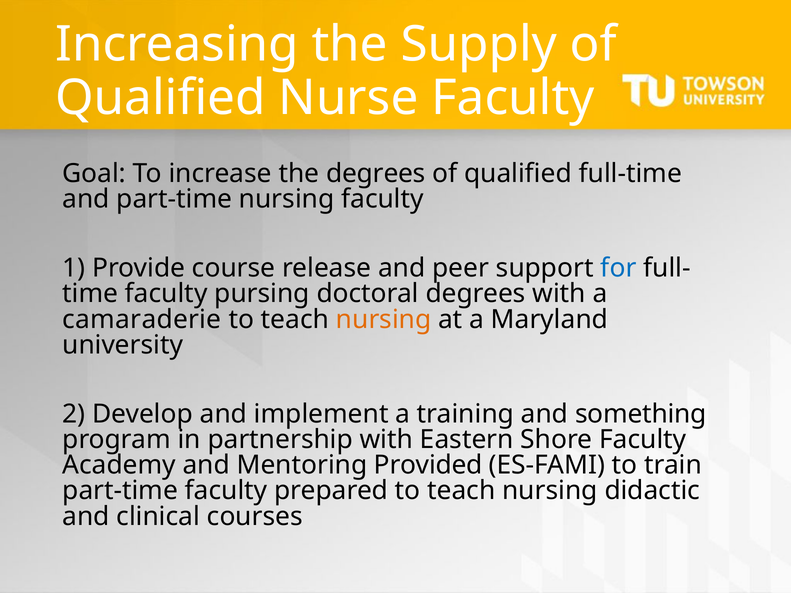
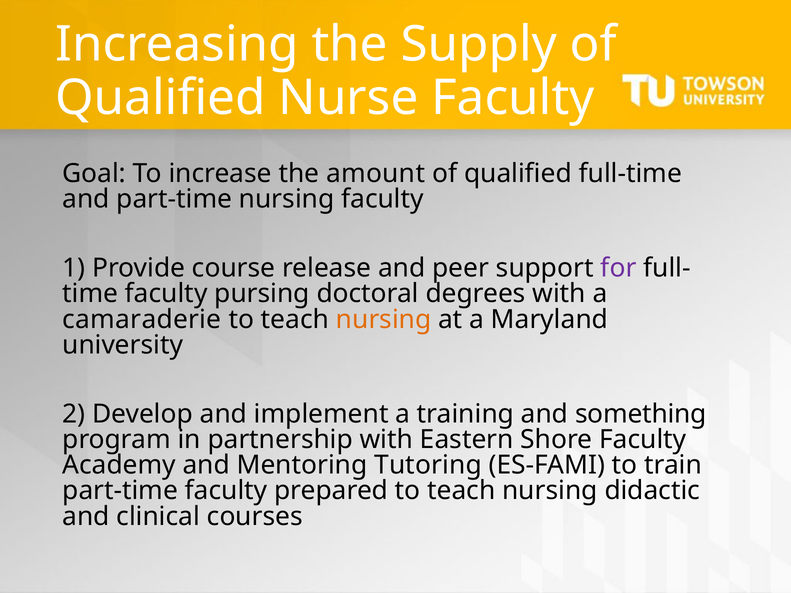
the degrees: degrees -> amount (376, 174)
for colour: blue -> purple (618, 268)
Provided: Provided -> Tutoring (428, 465)
